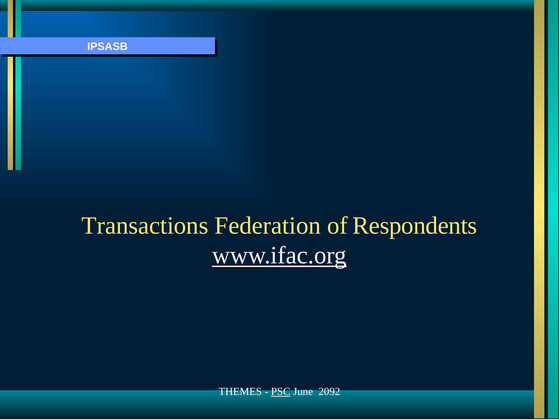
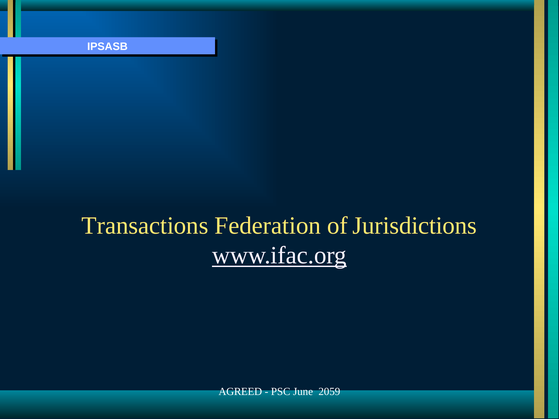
Respondents: Respondents -> Jurisdictions (415, 226)
THEMES: THEMES -> AGREED (240, 392)
PSC underline: present -> none (281, 392)
2092: 2092 -> 2059 (329, 392)
